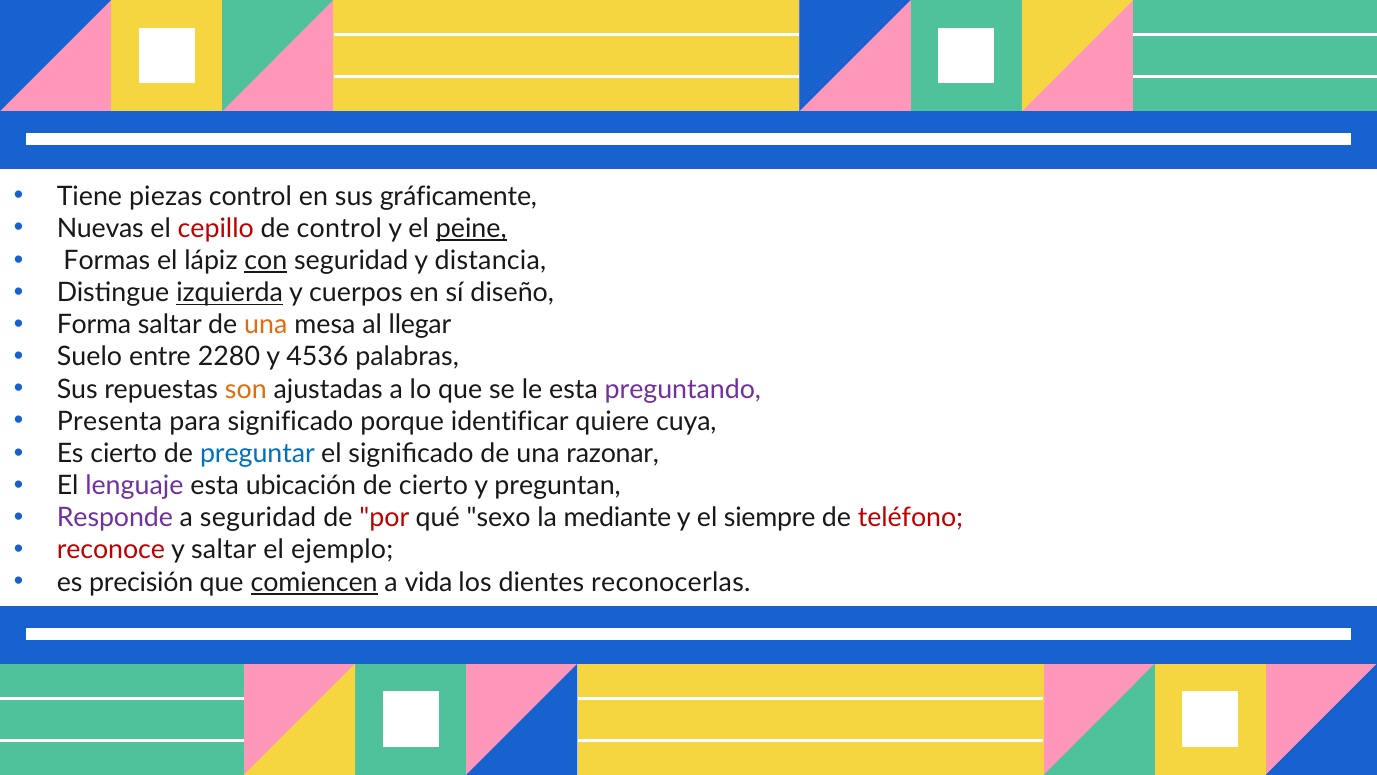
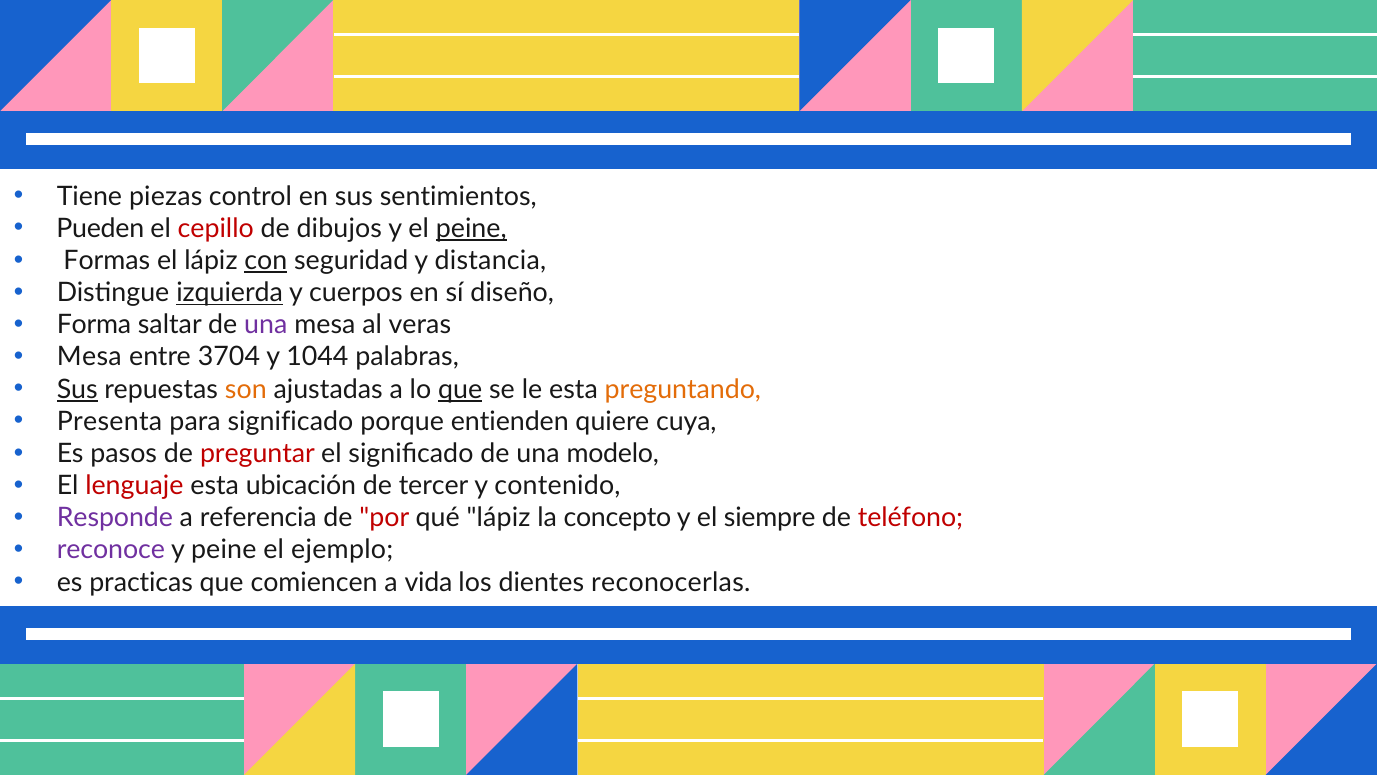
gráficamente: gráficamente -> sentimientos (458, 196)
Nuevas: Nuevas -> Pueden (100, 228)
de control: control -> dibujos (339, 228)
una colour: orange -> purple (266, 325)
llegar: llegar -> veras (420, 325)
Suelo: Suelo -> Mesa (89, 357)
2280: 2280 -> 3704 (229, 357)
4536: 4536 -> 1044 (317, 357)
Sus underline: none -> present (77, 389)
que underline: none -> present (460, 389)
preguntando colour: purple -> orange (683, 389)
identificar: identificar -> entienden (510, 421)
Es cierto: cierto -> pasos (124, 453)
preguntar colour: blue -> red (257, 453)
razonar: razonar -> modelo (613, 453)
lenguaje colour: purple -> red (134, 486)
de cierto: cierto -> tercer (434, 486)
preguntan: preguntan -> contenido (557, 486)
a seguridad: seguridad -> referencia (258, 518)
qué sexo: sexo -> lápiz (499, 518)
mediante: mediante -> concepto (617, 518)
reconoce colour: red -> purple (111, 550)
y saltar: saltar -> peine (224, 550)
precisión: precisión -> practicas (141, 582)
comiencen underline: present -> none (314, 582)
